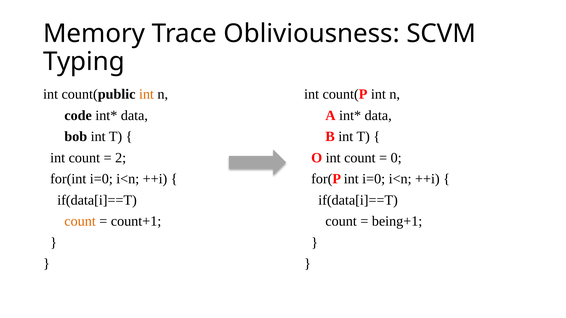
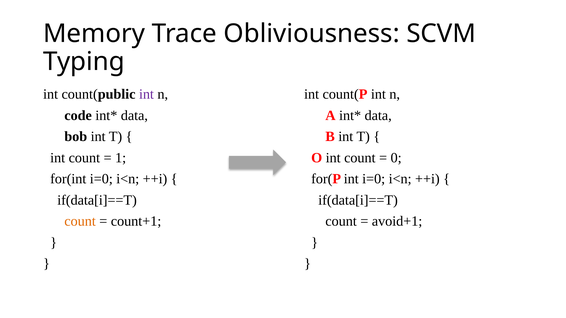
int colour: orange -> purple (146, 94)
2: 2 -> 1 (121, 158)
being+1: being+1 -> avoid+1 (397, 221)
